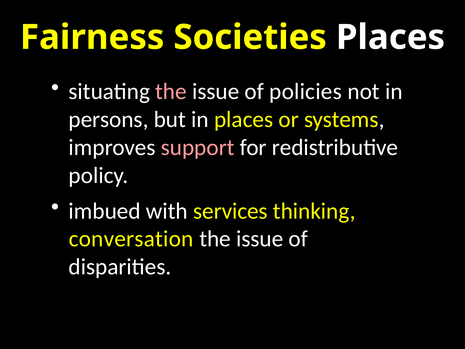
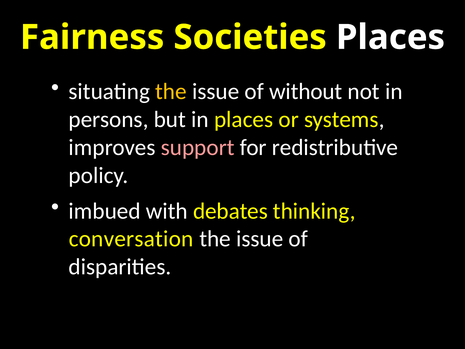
the colour: pink -> yellow (171, 92)
policies: policies -> without (306, 92)
services: services -> debates (230, 211)
